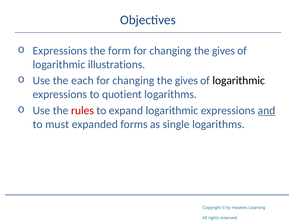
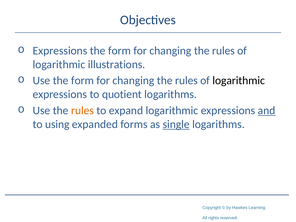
gives: gives -> rules (223, 51)
Use the each: each -> form (83, 81)
gives: gives -> rules (186, 81)
rules colour: red -> orange (83, 111)
must: must -> using (57, 124)
single underline: none -> present (176, 124)
